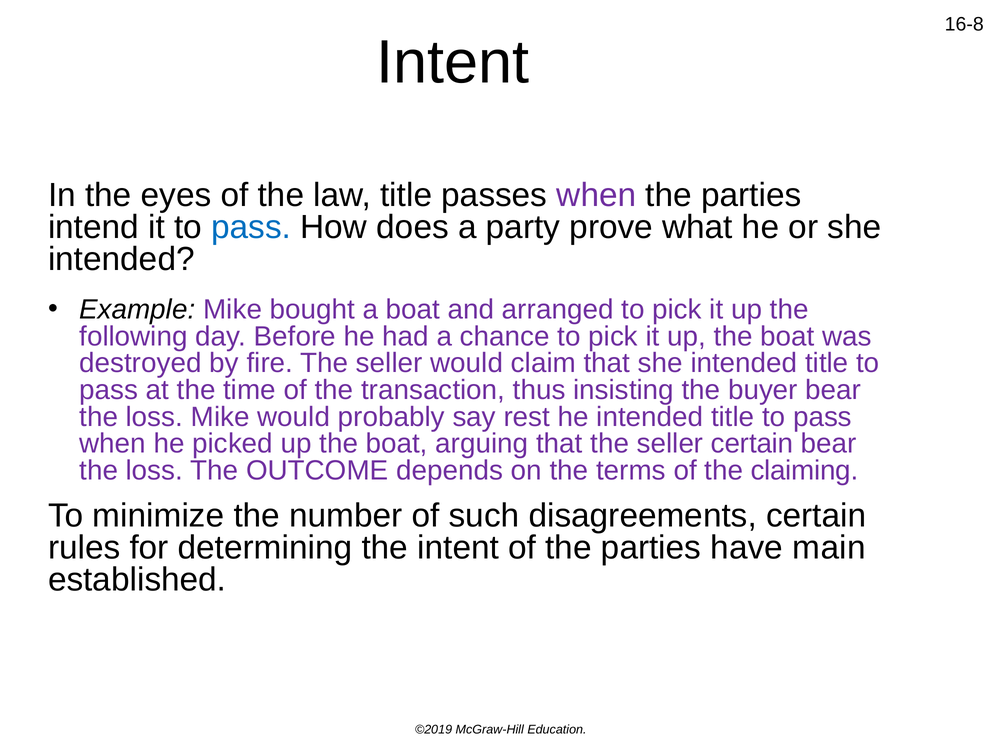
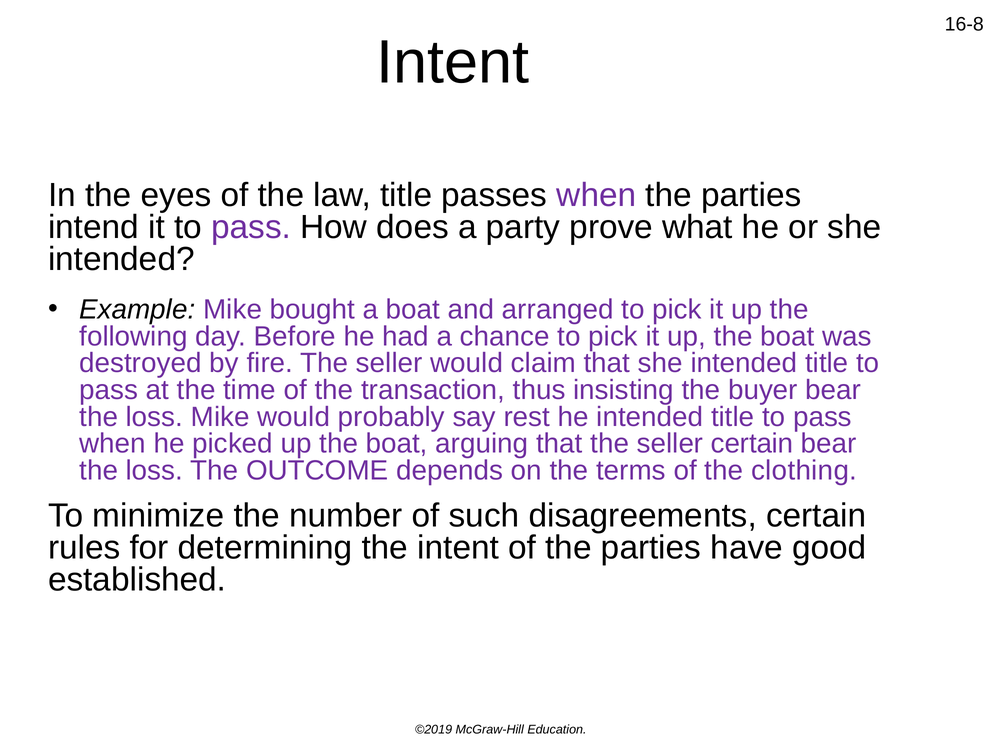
pass colour: blue -> purple (251, 227)
claiming: claiming -> clothing (804, 470)
main: main -> good (829, 547)
